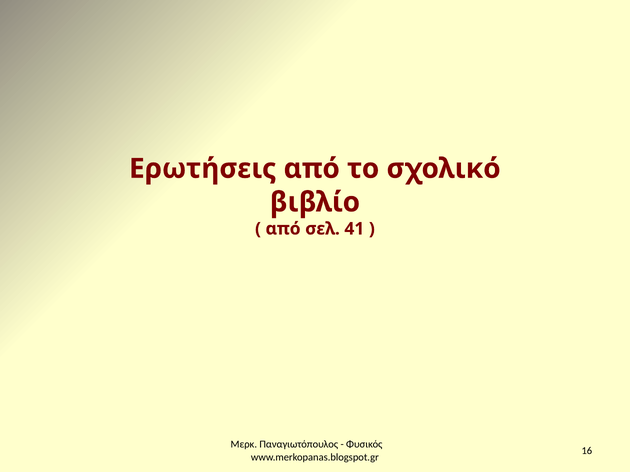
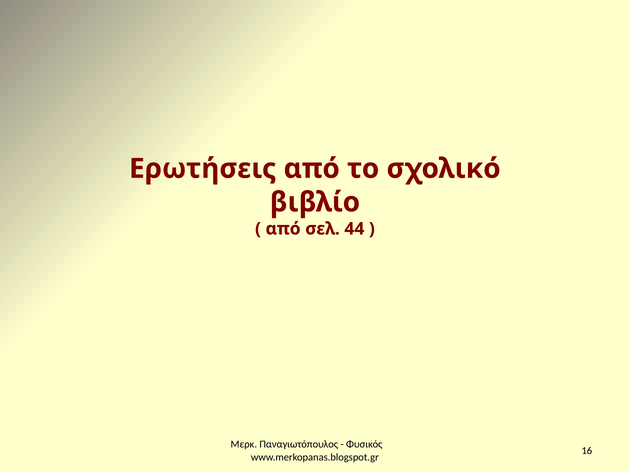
41: 41 -> 44 (354, 229)
